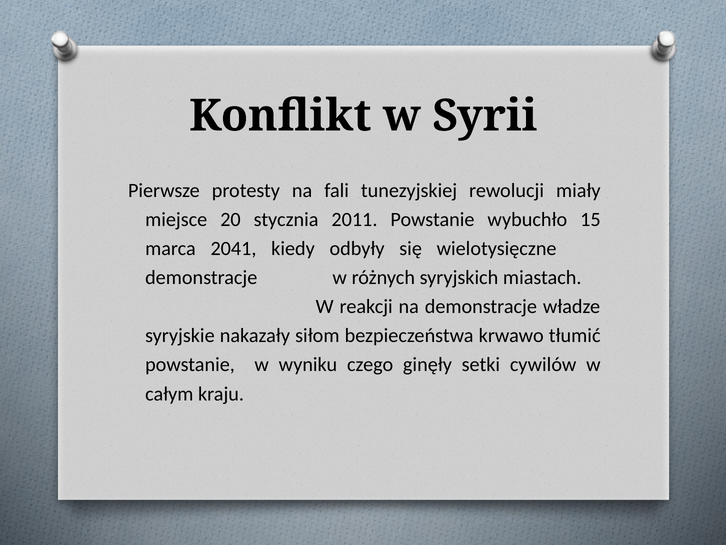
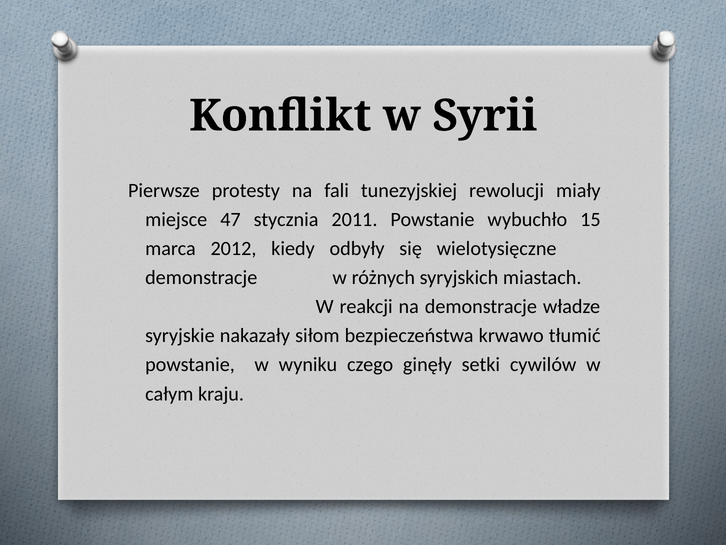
20: 20 -> 47 (230, 219)
2041: 2041 -> 2012 (233, 248)
